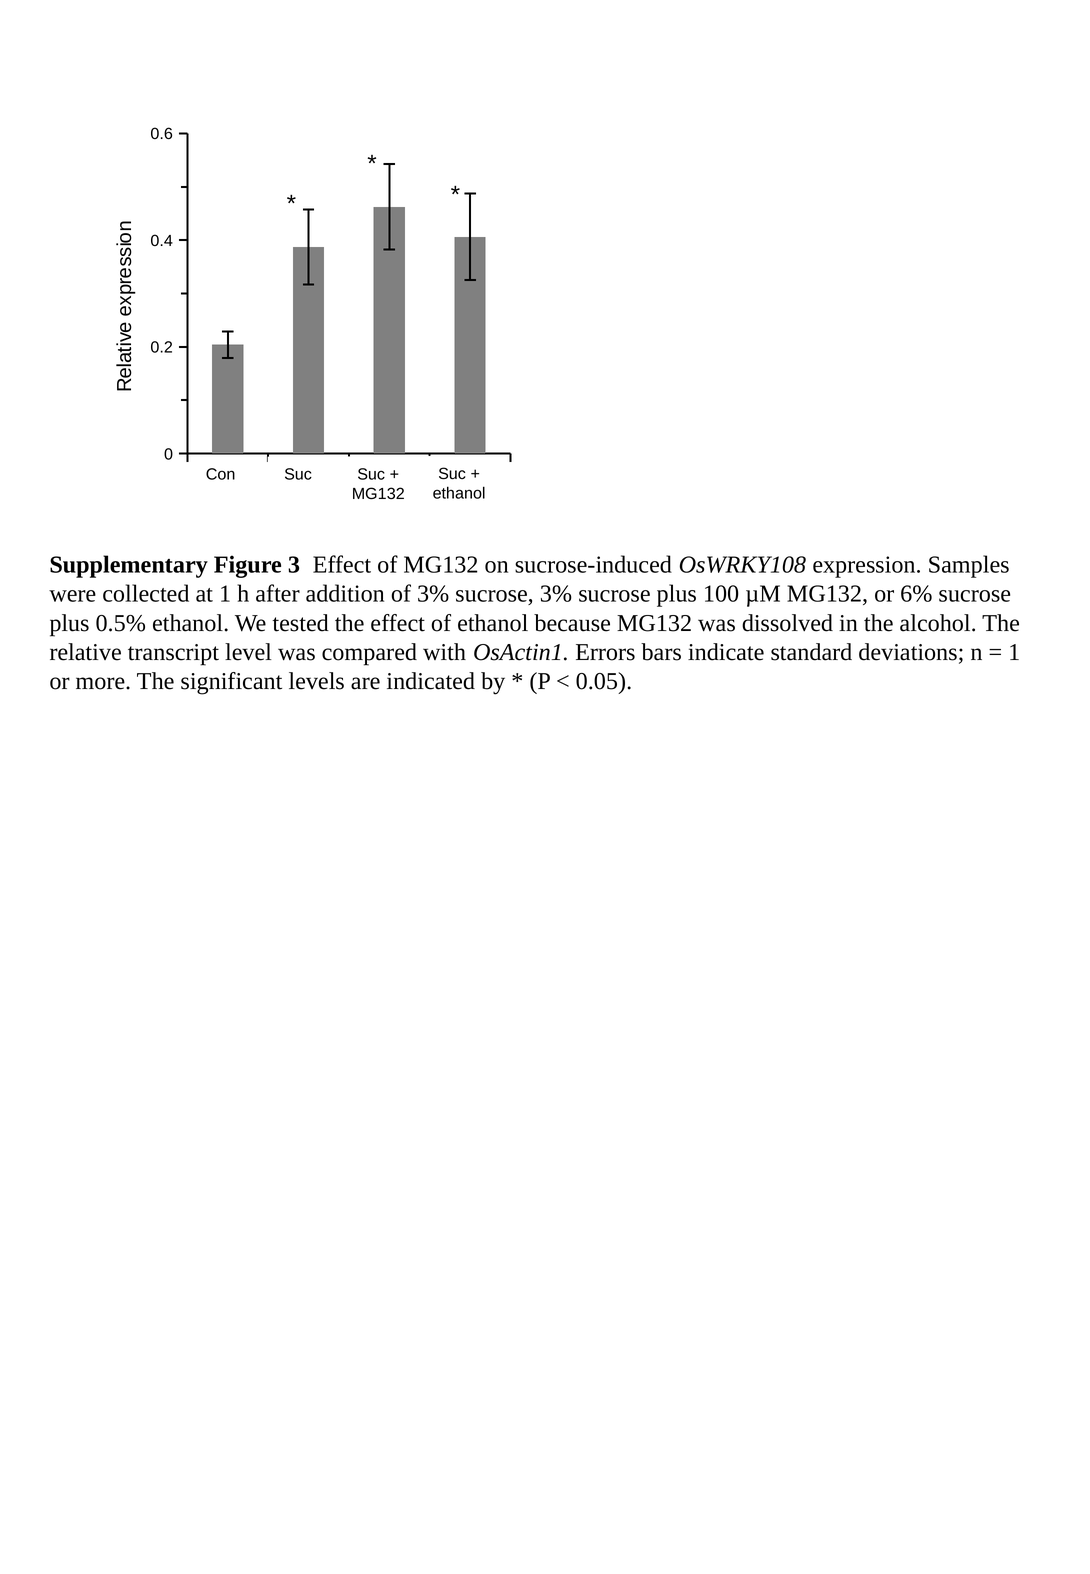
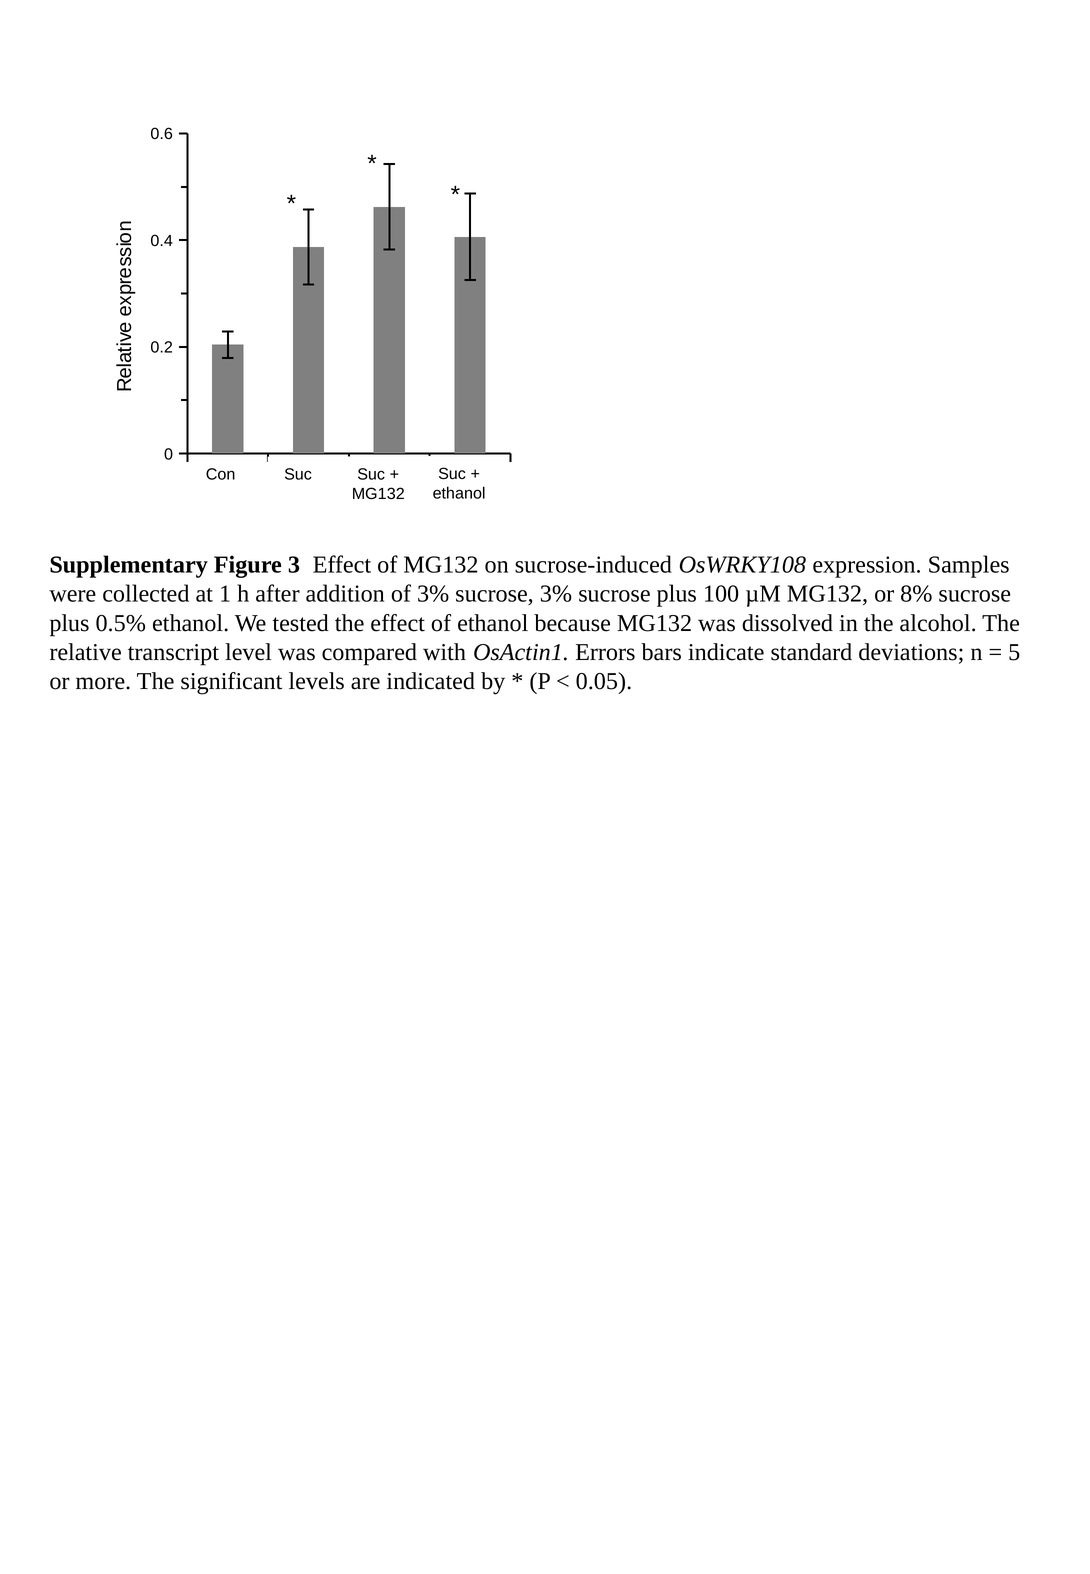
6%: 6% -> 8% (916, 594)
1: 1 -> 5 (1014, 652)
